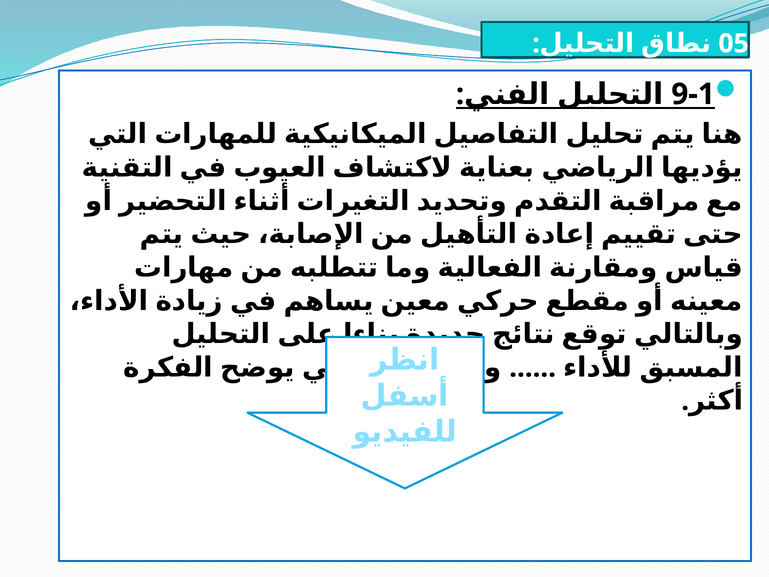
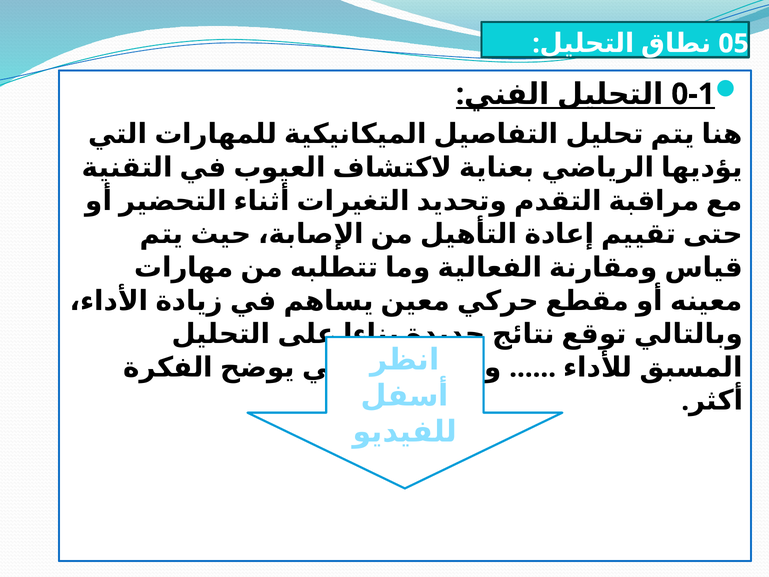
9-1: 9-1 -> 0-1 (693, 94)
